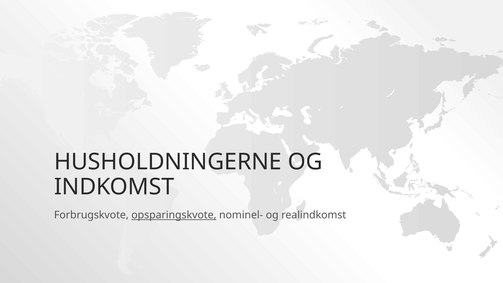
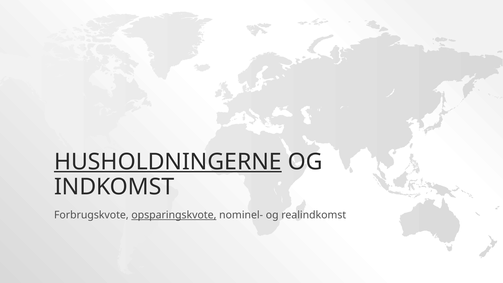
HUSHOLDNINGERNE underline: none -> present (168, 162)
